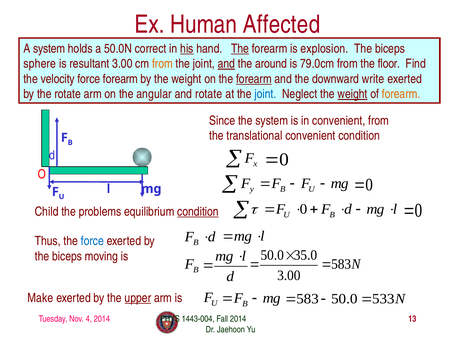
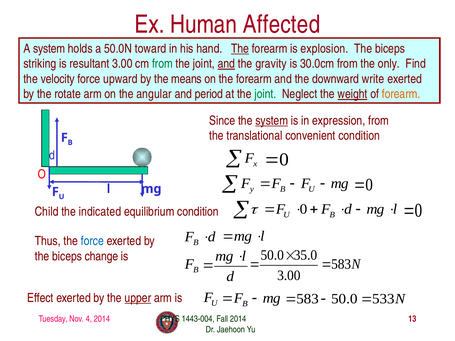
correct: correct -> toward (151, 49)
his underline: present -> none (187, 49)
sphere: sphere -> striking (40, 64)
from colour: orange -> green (162, 64)
around: around -> gravity (271, 64)
79.0cm: 79.0cm -> 30.0cm (317, 64)
floor: floor -> only (389, 64)
force forearm: forearm -> upward (120, 79)
by the weight: weight -> means (187, 79)
forearm underline: present -> none (254, 79)
and rotate: rotate -> period (209, 94)
joint colour: blue -> green (265, 94)
system underline: none -> present (272, 121)
in convenient: convenient -> expression (339, 121)
problems: problems -> indicated (100, 212)
condition underline: present -> none (198, 212)
moving: moving -> change (101, 256)
Make: Make -> Effect (40, 298)
